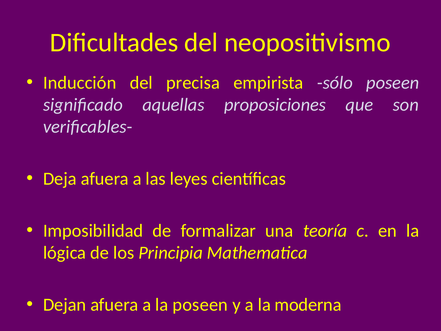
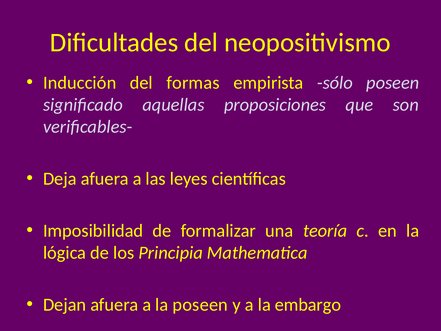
precisa: precisa -> formas (193, 83)
moderna: moderna -> embargo (308, 305)
